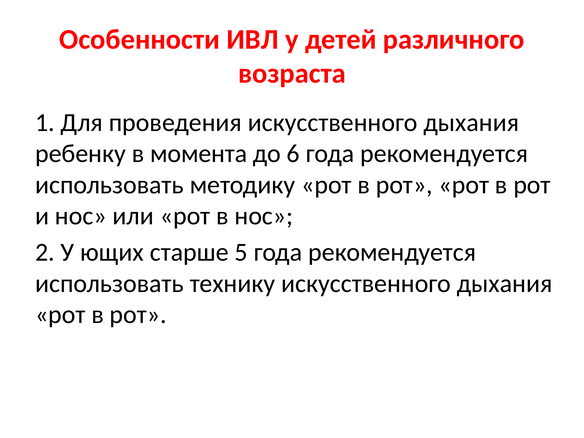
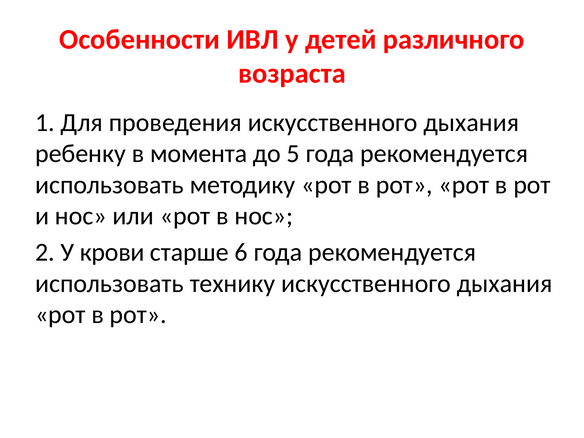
6: 6 -> 5 (293, 154)
ющих: ющих -> крови (112, 252)
5: 5 -> 6 (241, 252)
